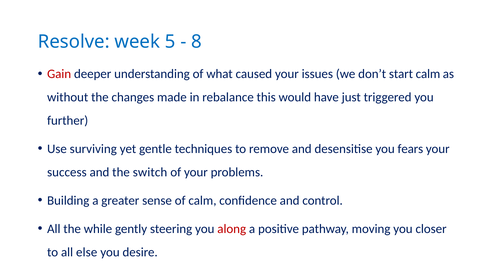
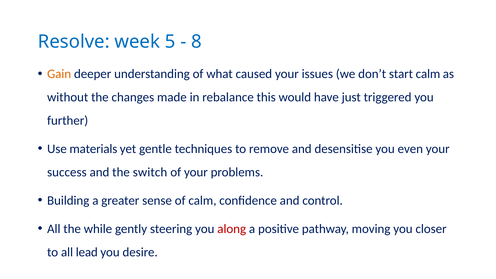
Gain colour: red -> orange (59, 74)
surviving: surviving -> materials (93, 149)
fears: fears -> even (410, 149)
else: else -> lead (87, 252)
